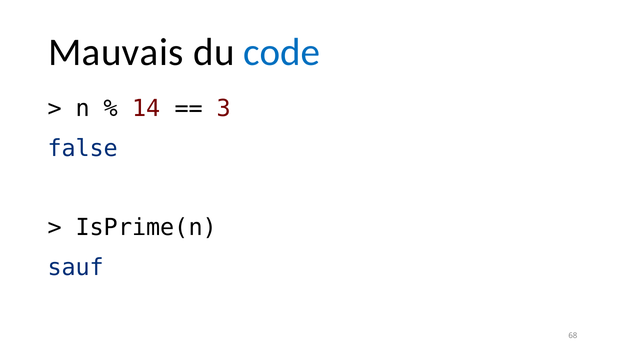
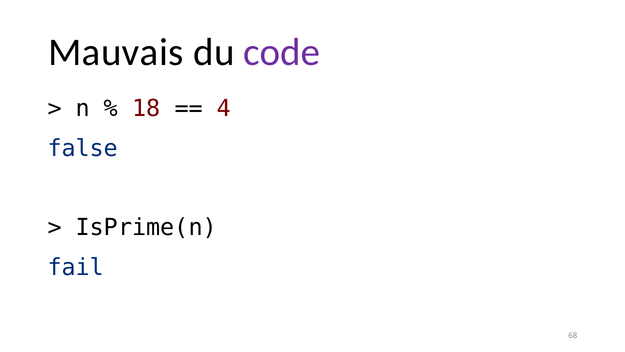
code colour: blue -> purple (282, 52)
14: 14 -> 18 (146, 108)
3: 3 -> 4 (224, 108)
sauf: sauf -> fail (76, 267)
